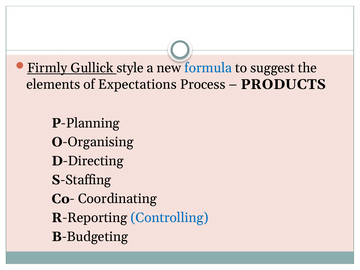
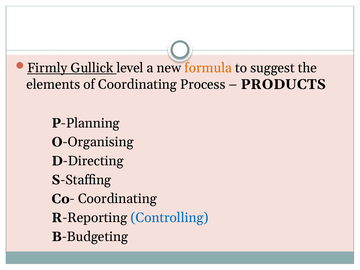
style: style -> level (130, 68)
formula colour: blue -> orange (208, 68)
of Expectations: Expectations -> Coordinating (138, 85)
